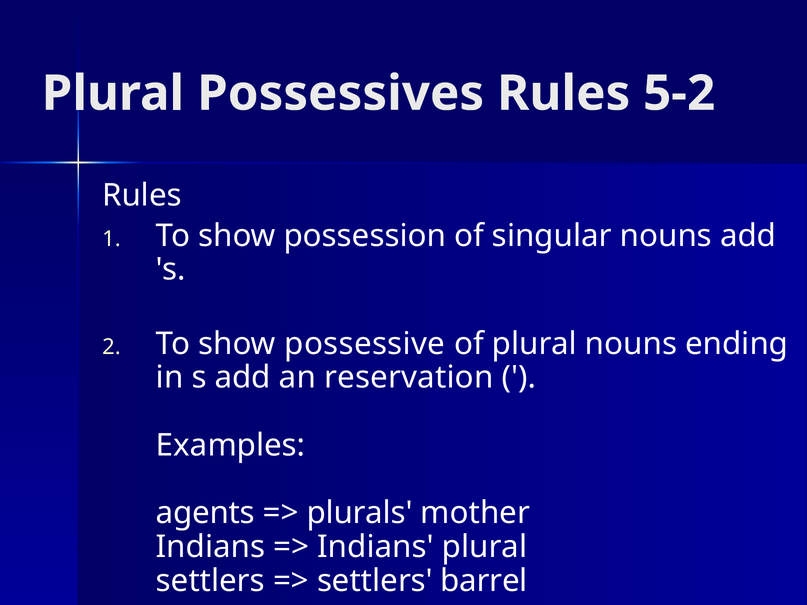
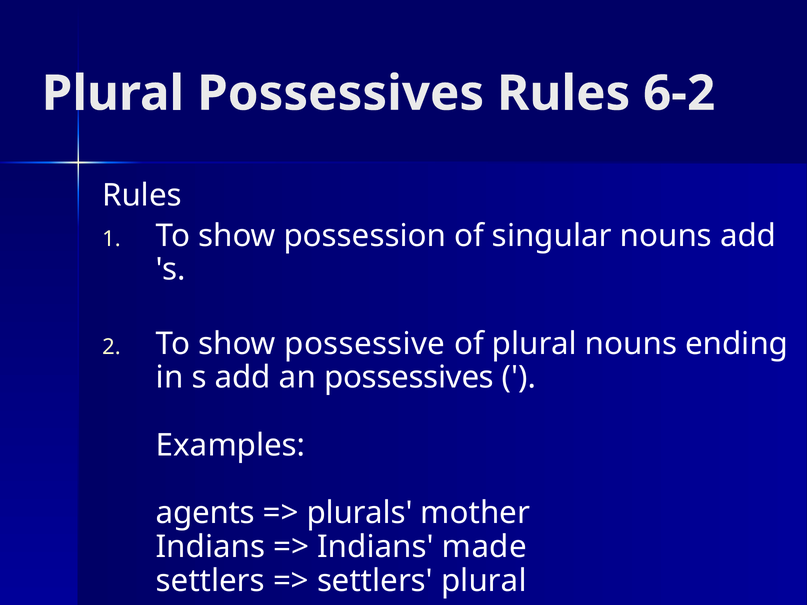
5-2: 5-2 -> 6-2 (679, 94)
an reservation: reservation -> possessives (409, 378)
Indians plural: plural -> made (484, 547)
settlers barrel: barrel -> plural (484, 581)
